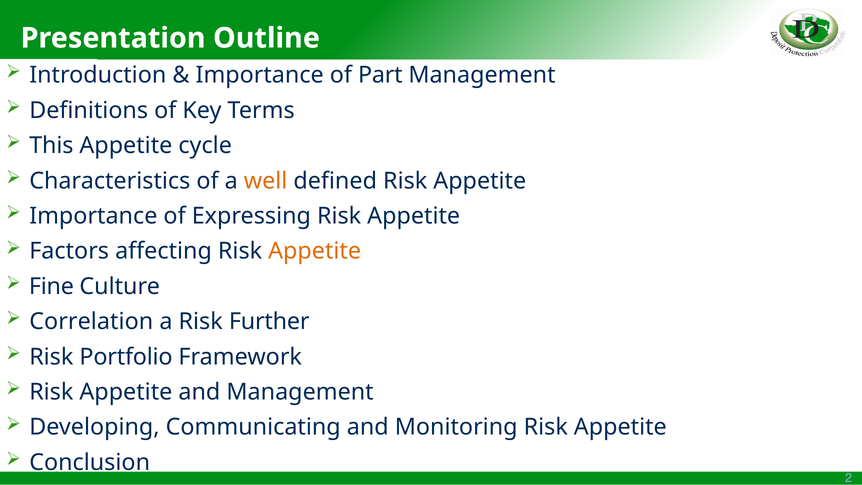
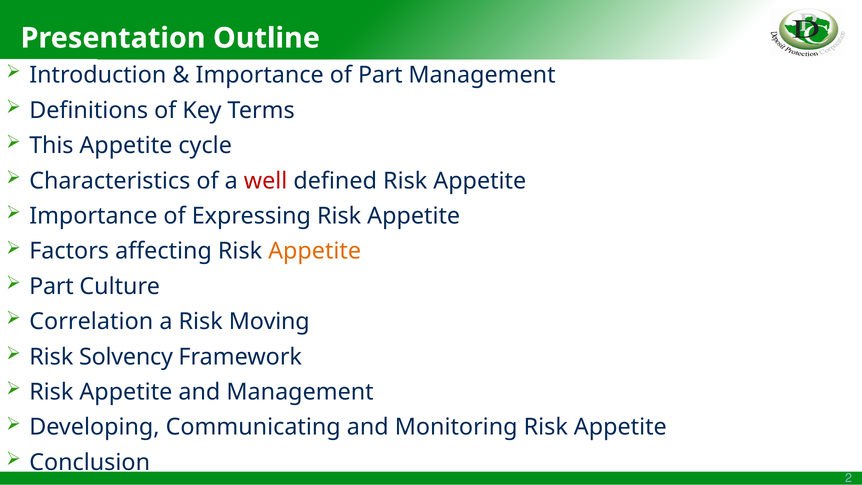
well colour: orange -> red (266, 181)
Fine: Fine -> Part (51, 286)
Further: Further -> Moving (269, 322)
Portfolio: Portfolio -> Solvency (126, 357)
